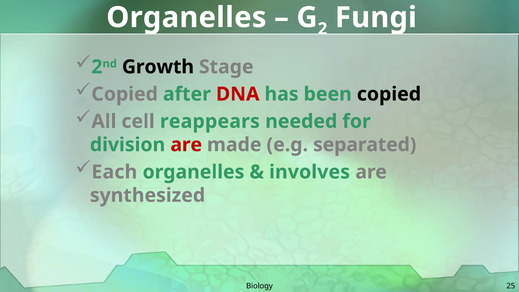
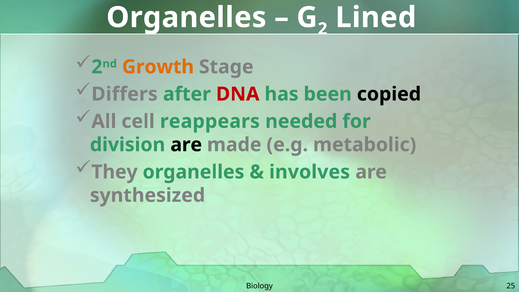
Fungi: Fungi -> Lined (376, 17)
Growth colour: black -> orange (158, 67)
Copied: Copied -> Differs (125, 94)
are colour: red -> black (186, 145)
separated: separated -> metabolic (365, 145)
Each: Each -> They (114, 172)
